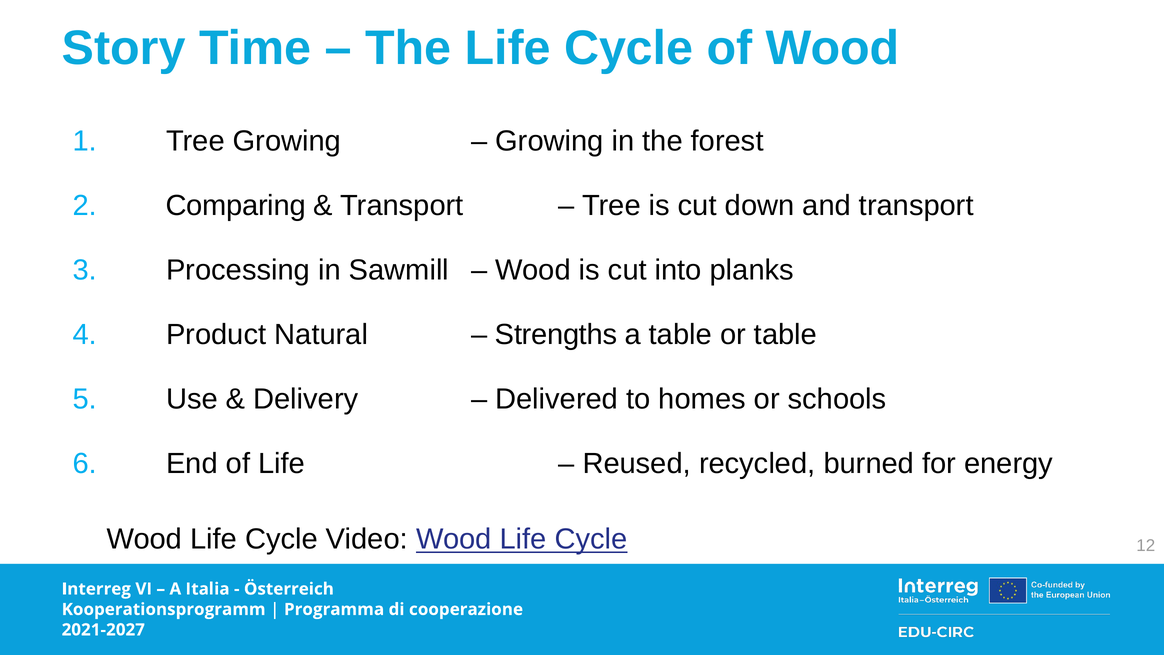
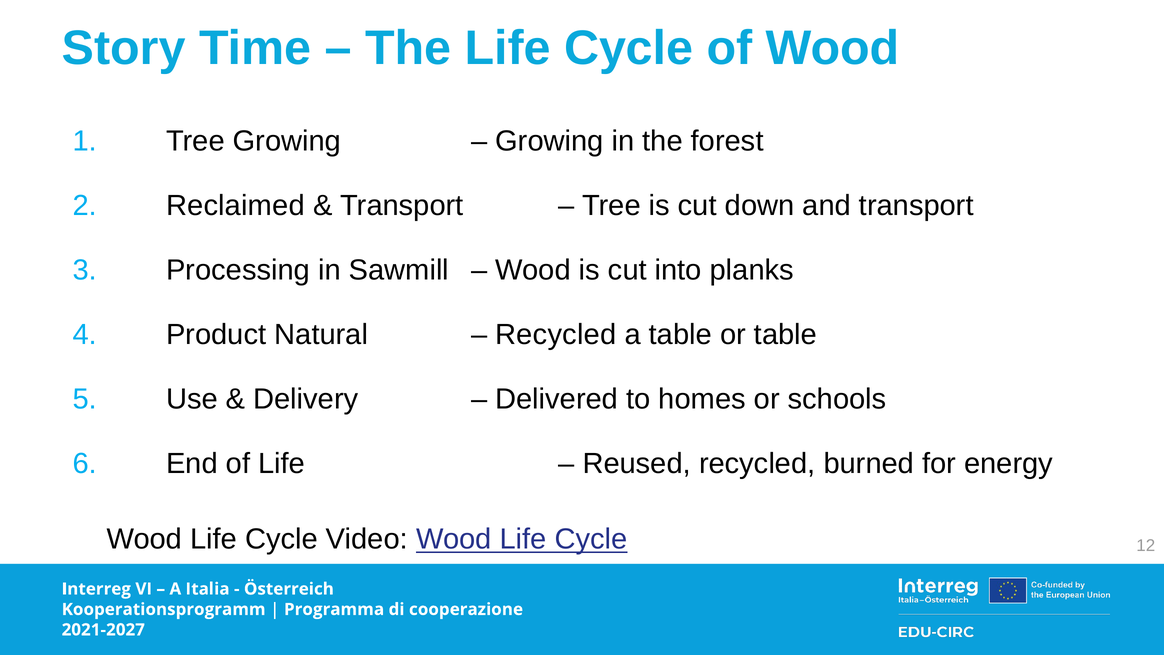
Comparing: Comparing -> Reclaimed (236, 206)
Strengths: Strengths -> Recycled (556, 335)
